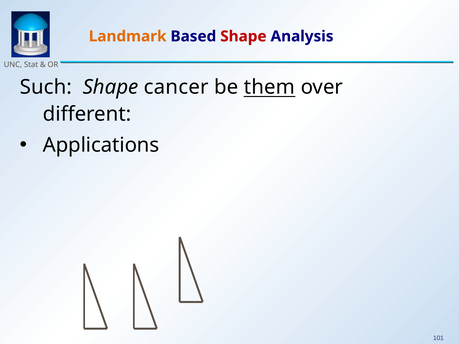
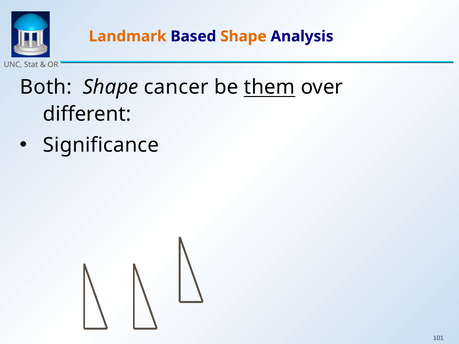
Shape colour: red -> orange (243, 36)
Such: Such -> Both (46, 87)
Applications: Applications -> Significance (101, 145)
